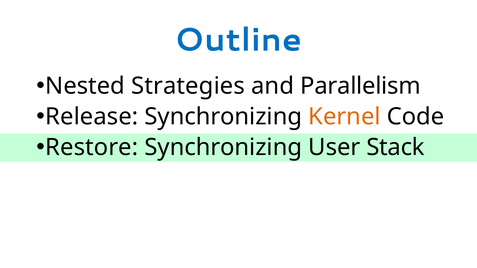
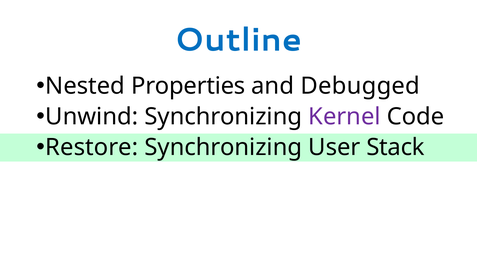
Strategies: Strategies -> Properties (188, 86)
Parallelism: Parallelism -> Debugged (360, 86)
Release: Release -> Unwind (92, 117)
Kernel colour: orange -> purple (344, 117)
